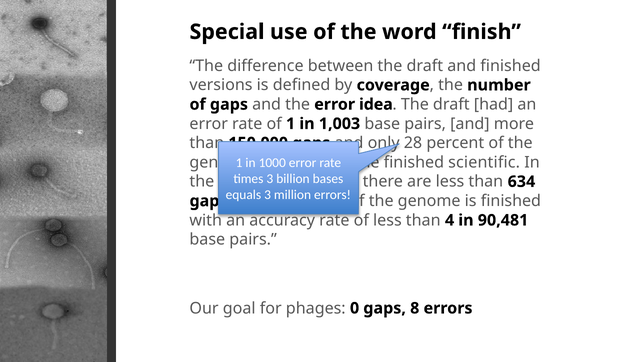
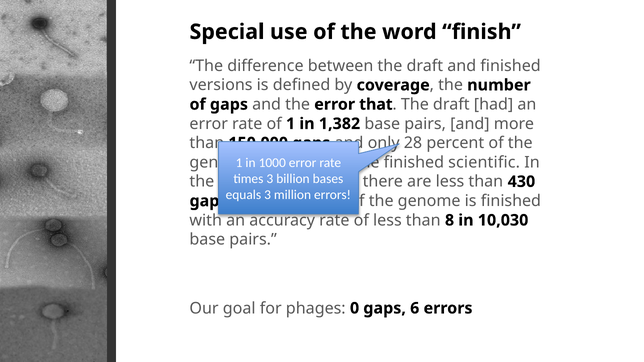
idea: idea -> that (376, 104)
1,003: 1,003 -> 1,382 (340, 124)
634: 634 -> 430 (521, 182)
4: 4 -> 8 (450, 220)
90,481: 90,481 -> 10,030 (503, 220)
8: 8 -> 6 (415, 308)
